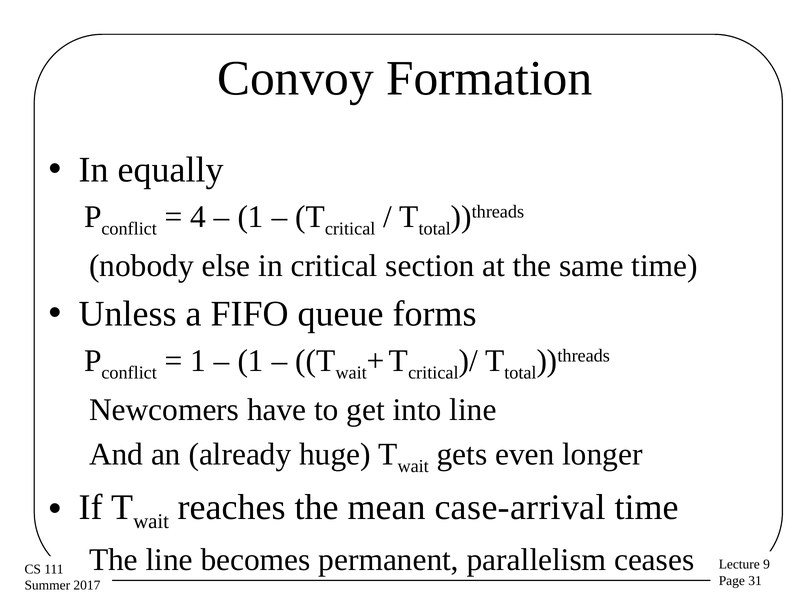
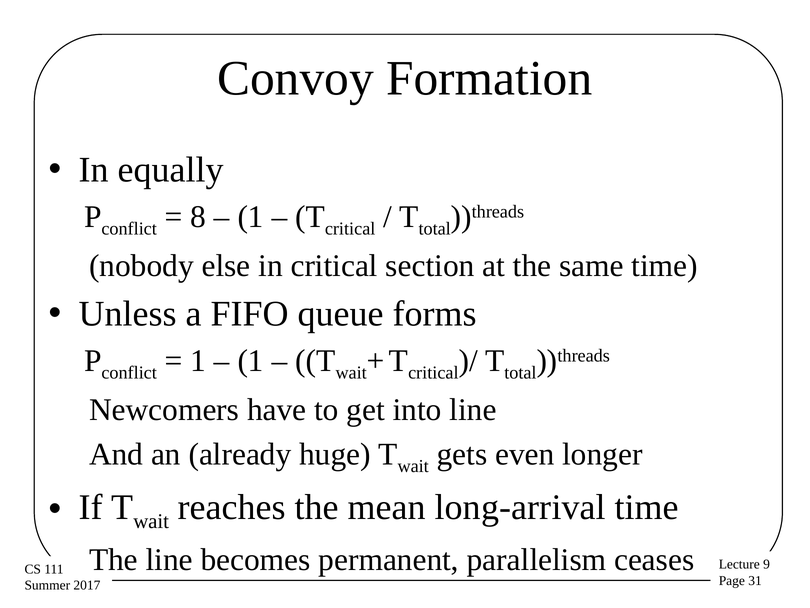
4: 4 -> 8 (198, 216)
case-arrival: case-arrival -> long-arrival (520, 507)
